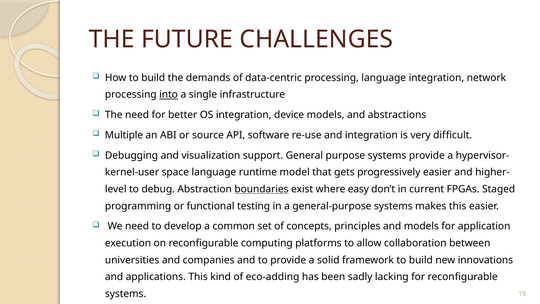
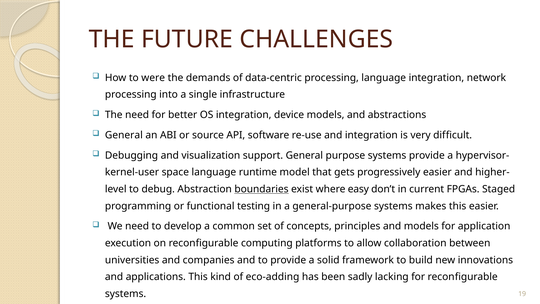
How to build: build -> were (153, 78)
into underline: present -> none (169, 94)
Multiple: Multiple -> General (124, 135)
